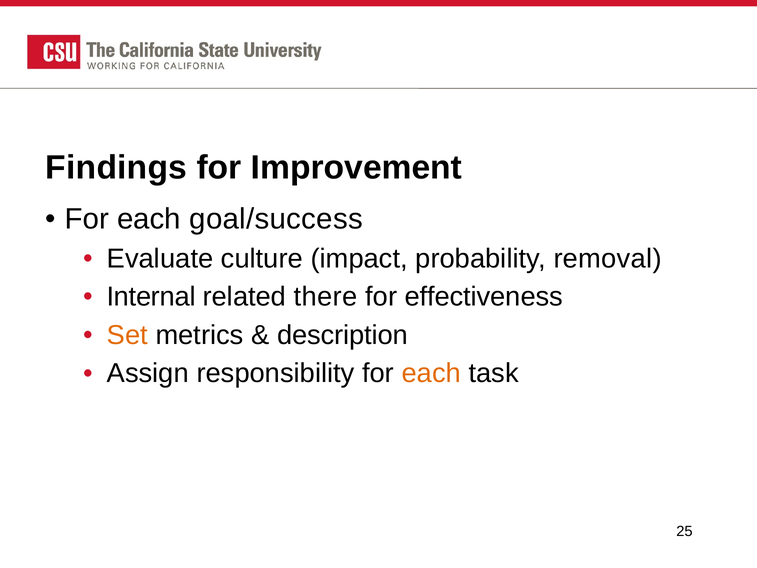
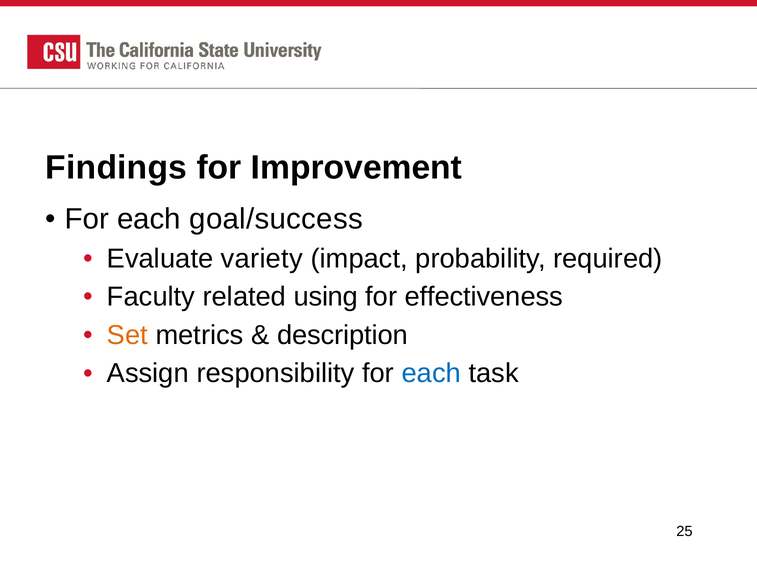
culture: culture -> variety (262, 258)
removal: removal -> required (608, 258)
Internal: Internal -> Faculty (151, 297)
there: there -> using (326, 297)
each colour: orange -> blue (431, 373)
